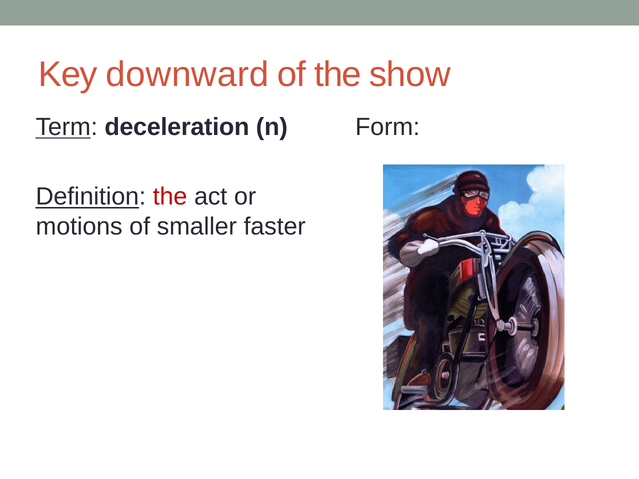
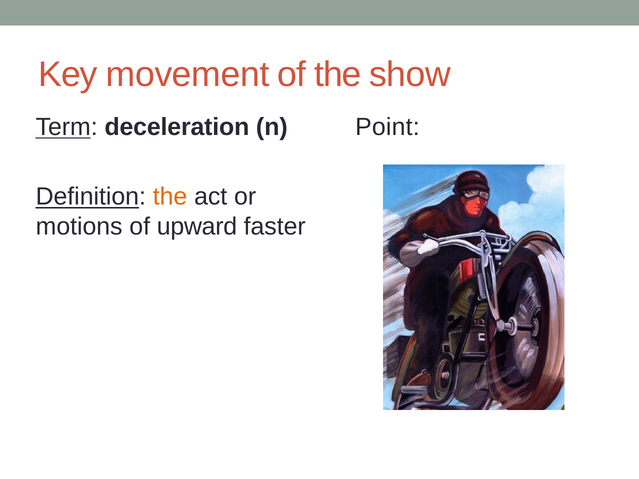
downward: downward -> movement (188, 74)
Form: Form -> Point (387, 127)
the colour: red -> orange (170, 197)
smaller: smaller -> upward (197, 227)
